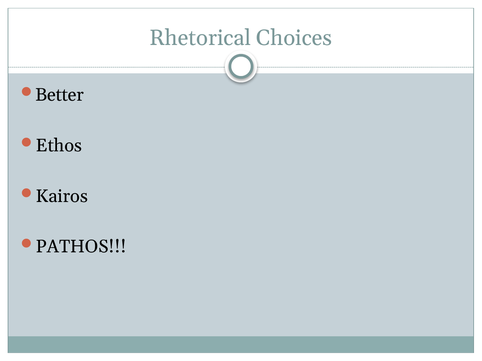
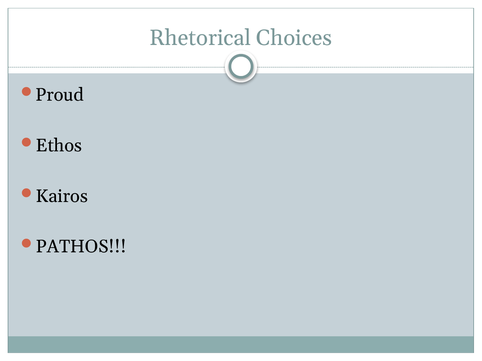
Better: Better -> Proud (60, 95)
